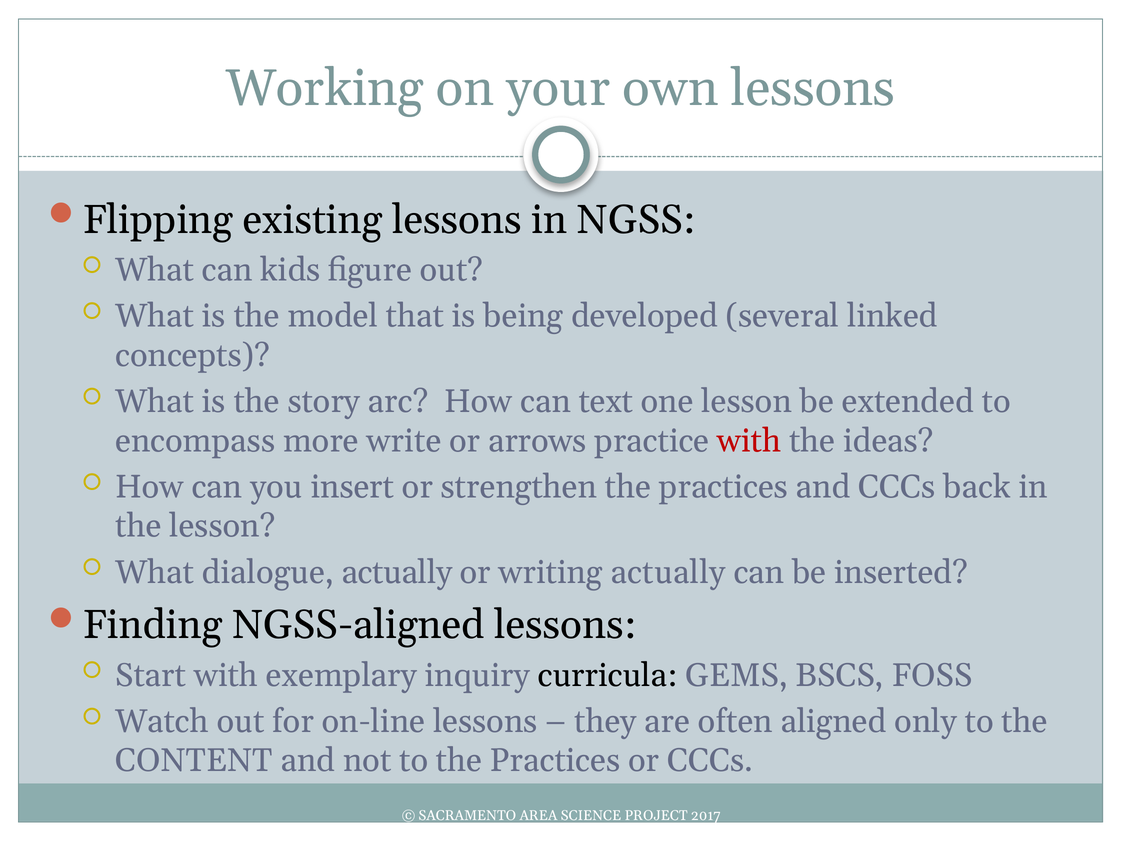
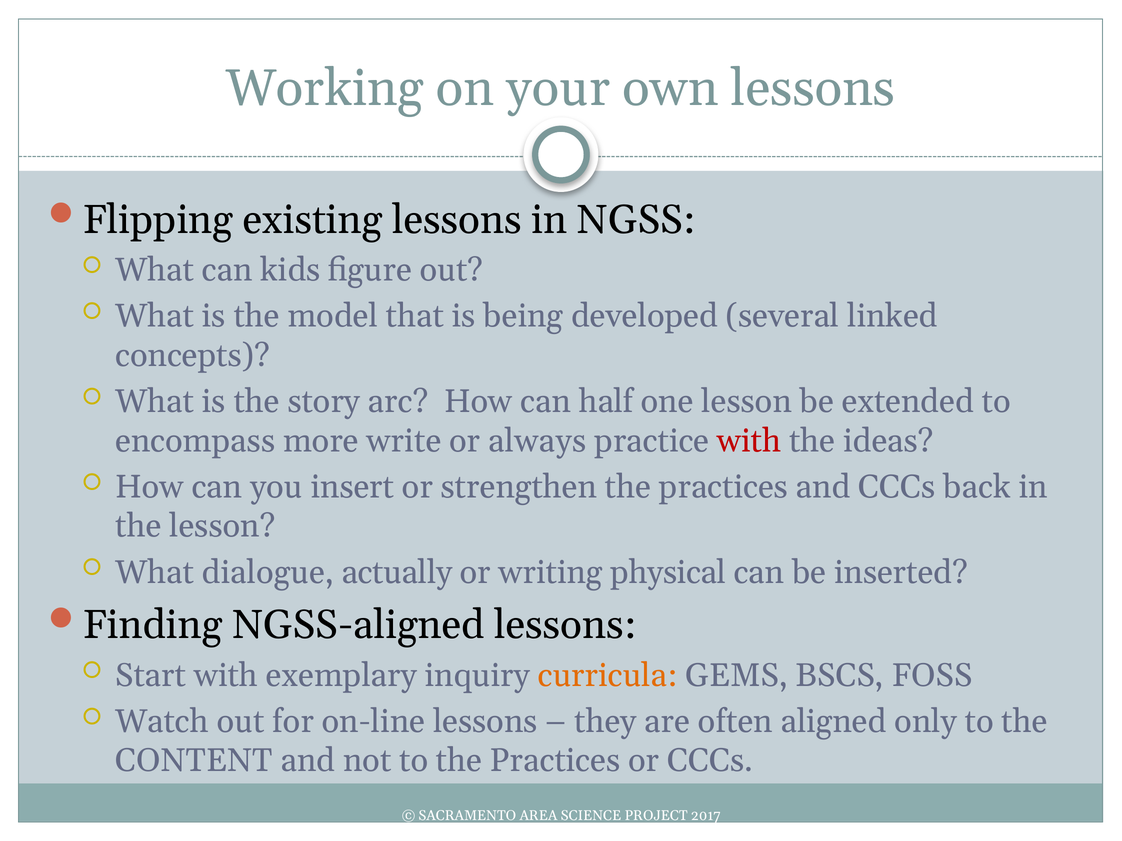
text: text -> half (606, 402)
arrows: arrows -> always (537, 441)
writing actually: actually -> physical (668, 573)
curricula colour: black -> orange (608, 676)
